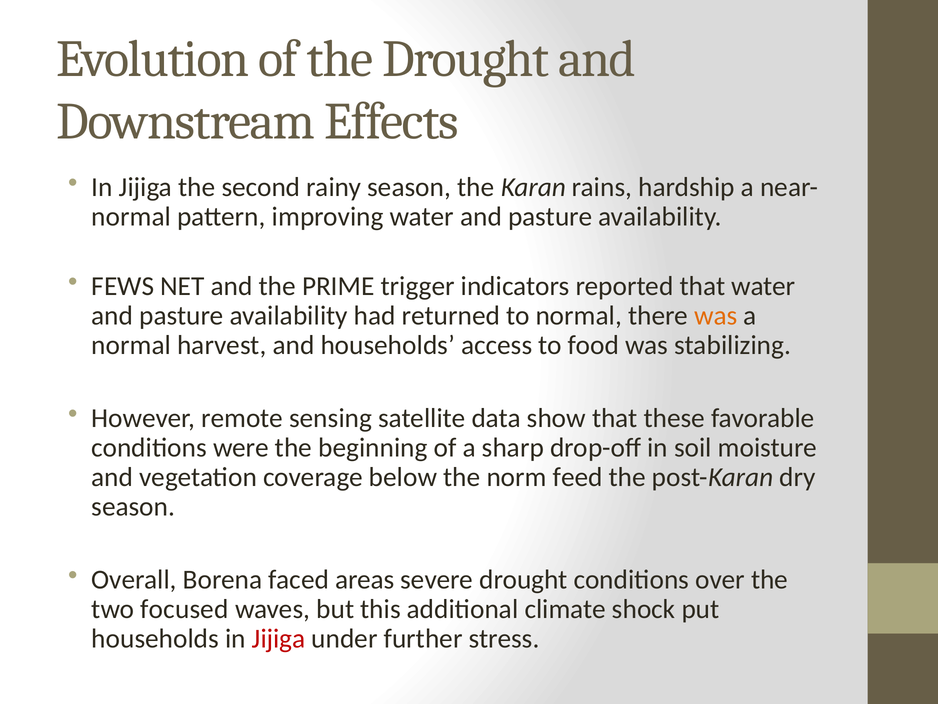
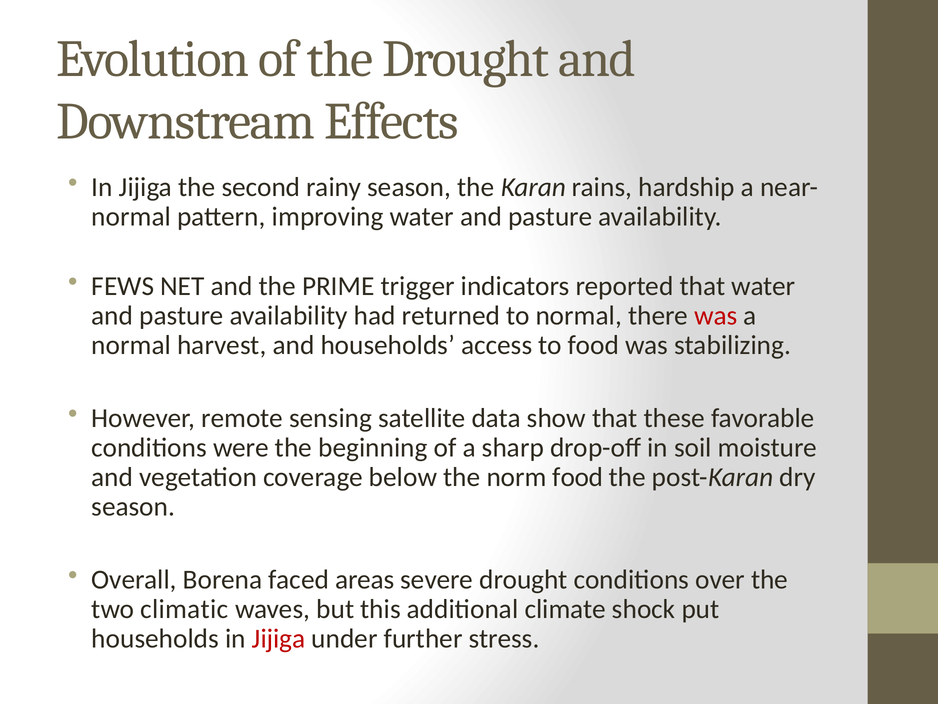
was colour: orange -> red (716, 316)
norm feed: feed -> food (578, 477)
focused: focused -> climatic (184, 609)
